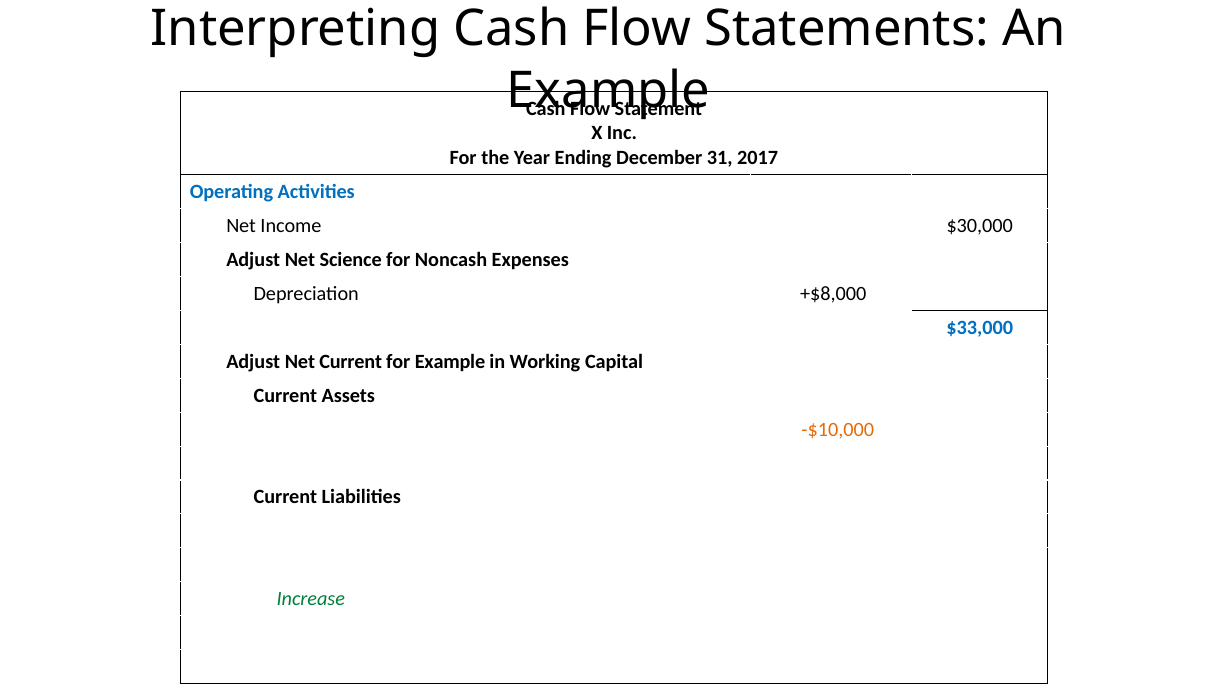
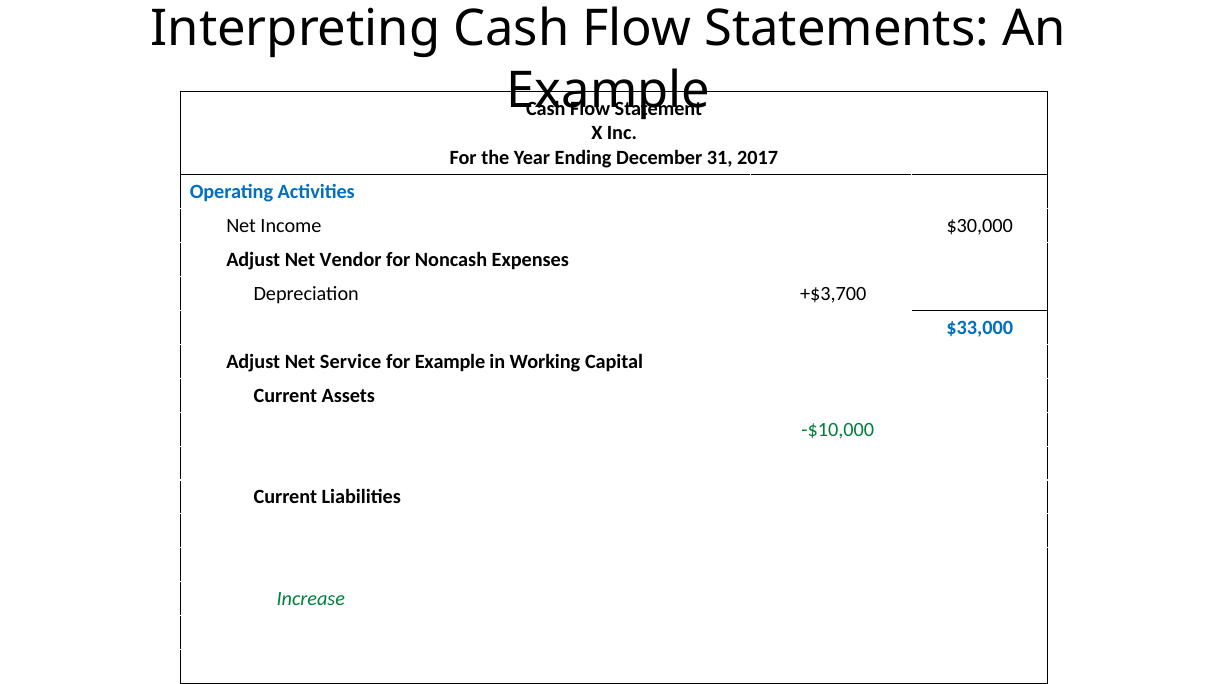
Net Science: Science -> Vendor (351, 260)
+$8,000: +$8,000 -> +$3,700 (833, 294)
Net Current: Current -> Service (351, 362)
-$10,000 colour: orange -> green (838, 430)
